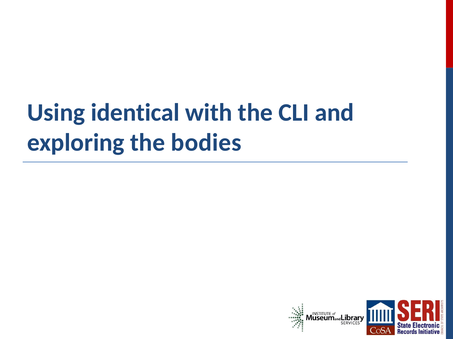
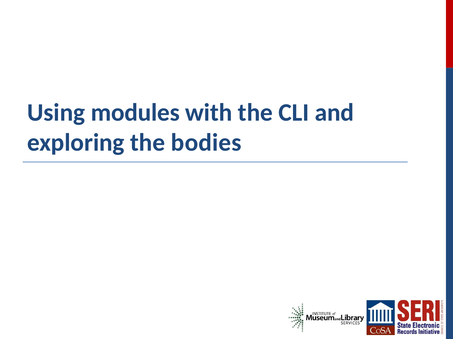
identical: identical -> modules (135, 113)
